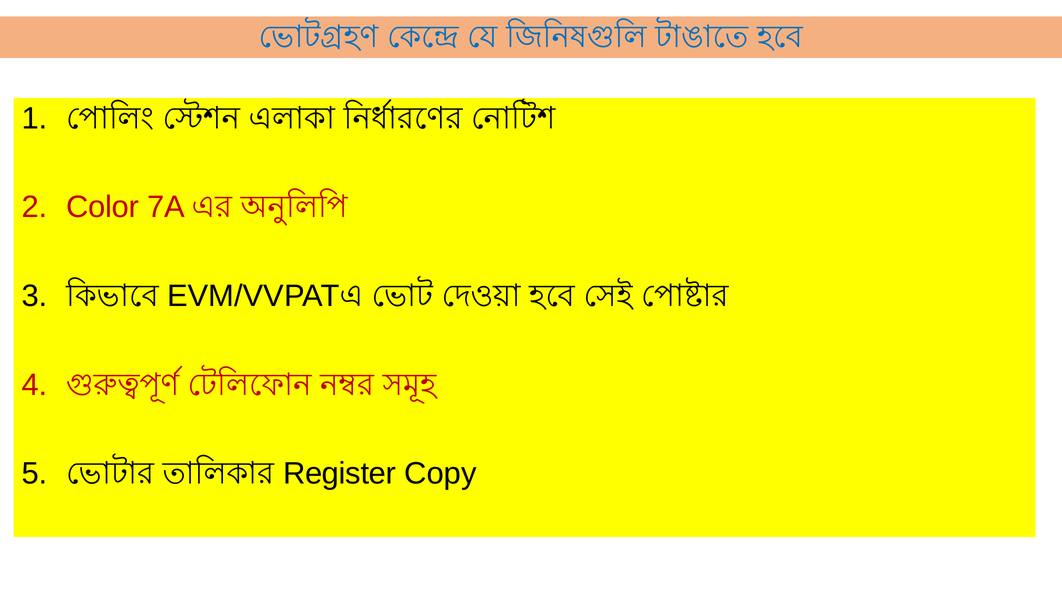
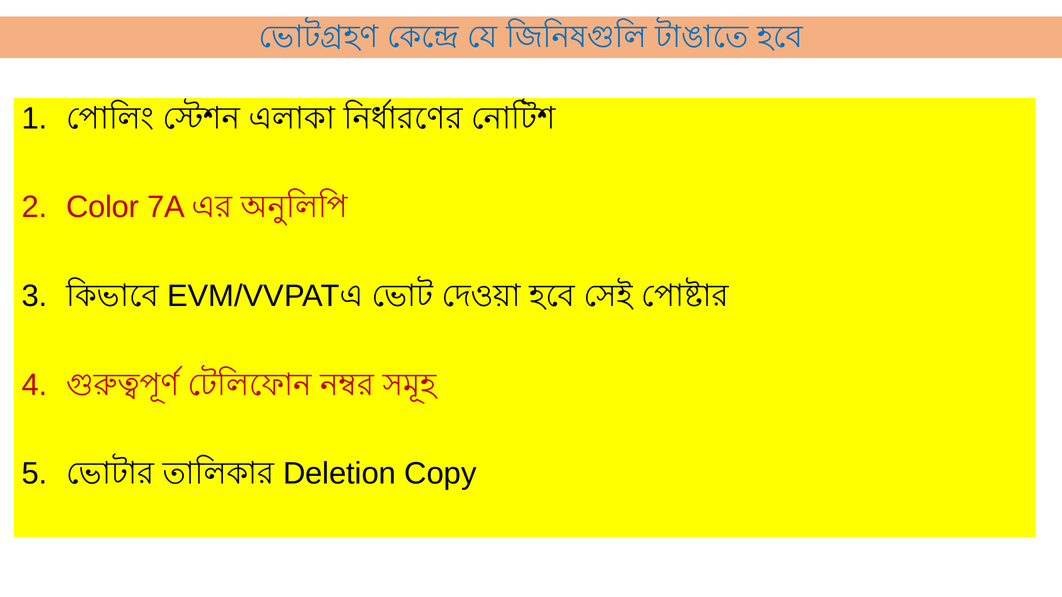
Register: Register -> Deletion (339, 474)
